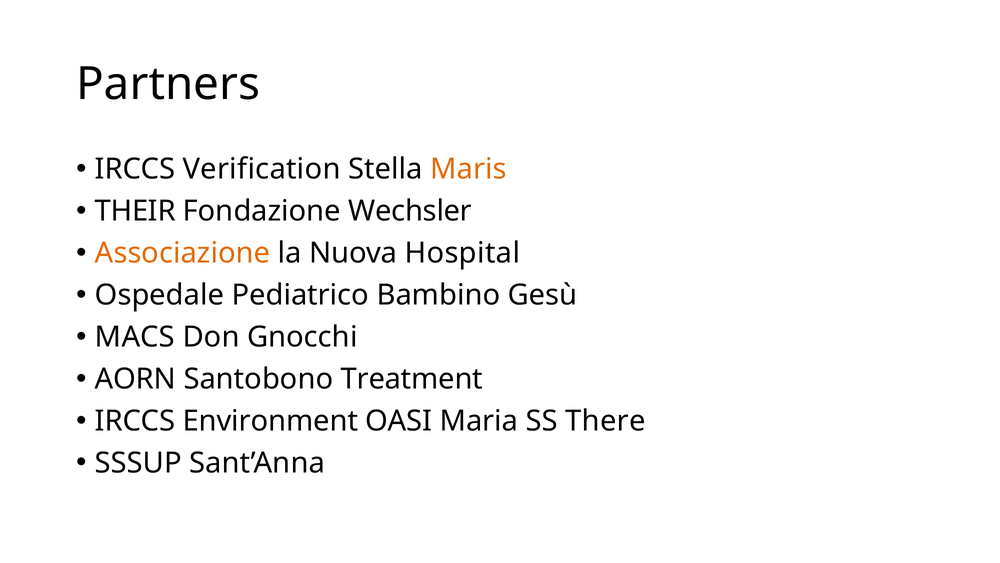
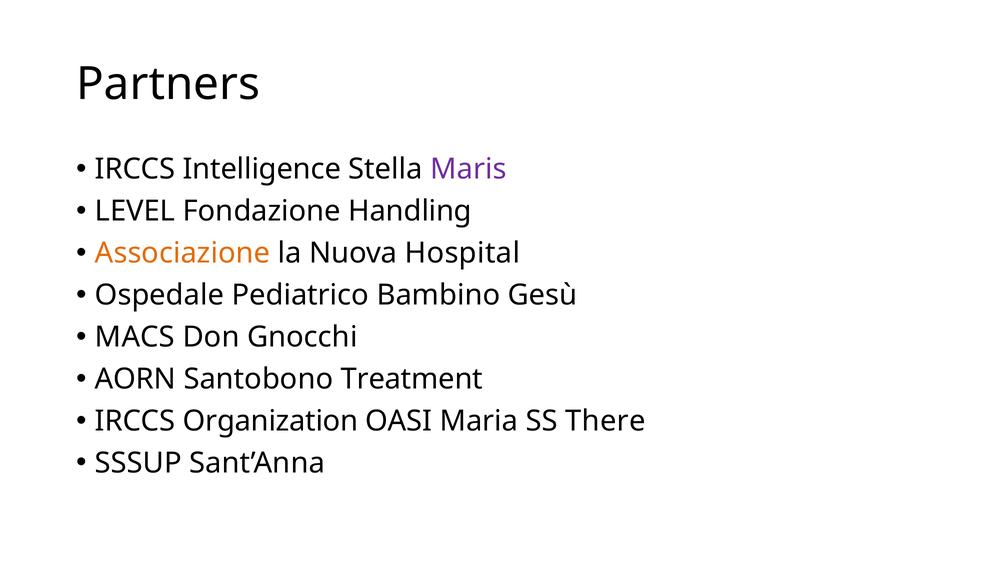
Verification: Verification -> Intelligence (262, 169)
Maris colour: orange -> purple (468, 169)
THEIR: THEIR -> LEVEL (135, 211)
Wechsler: Wechsler -> Handling (410, 211)
Environment: Environment -> Organization (270, 421)
